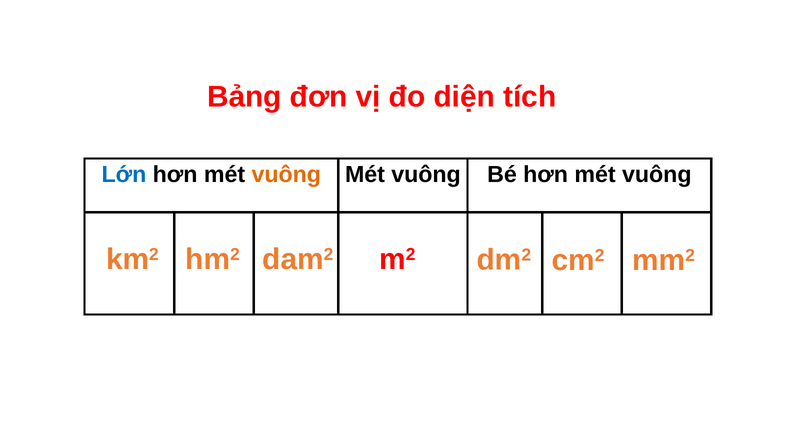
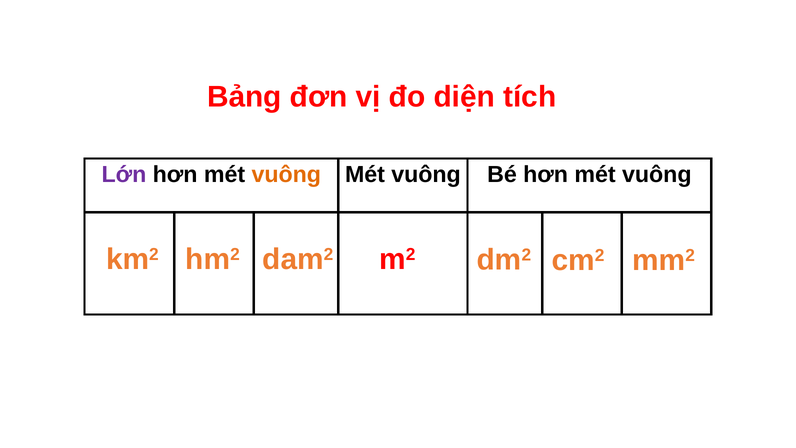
Lớn colour: blue -> purple (124, 175)
